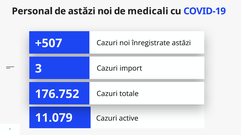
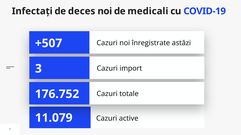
Personal: Personal -> Infectați (32, 11)
de astăzi: astăzi -> deces (82, 11)
